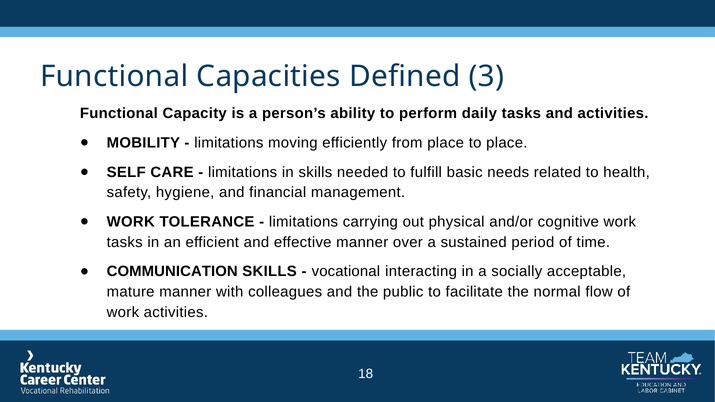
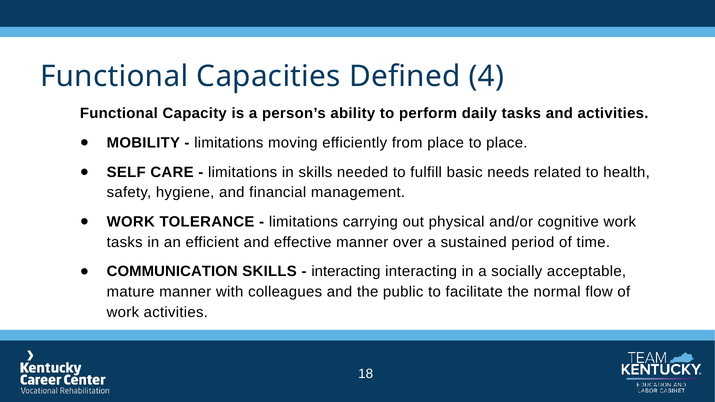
3: 3 -> 4 (486, 77)
vocational: vocational -> interacting (346, 272)
